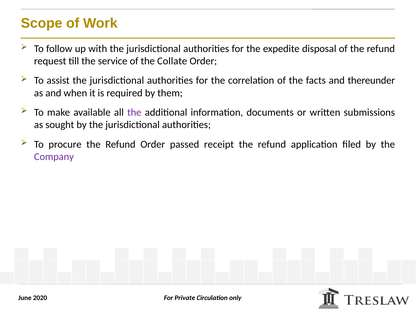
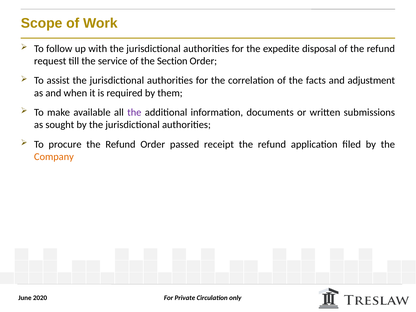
Collate: Collate -> Section (172, 61)
thereunder: thereunder -> adjustment (371, 80)
Company colour: purple -> orange (54, 157)
